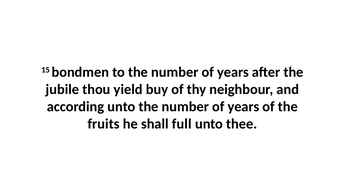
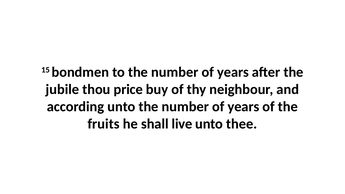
yield: yield -> price (128, 89)
full: full -> live (182, 124)
